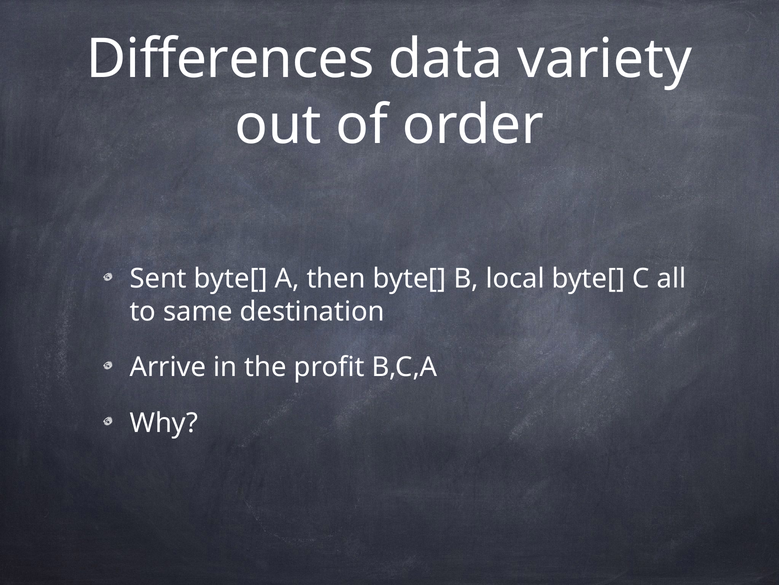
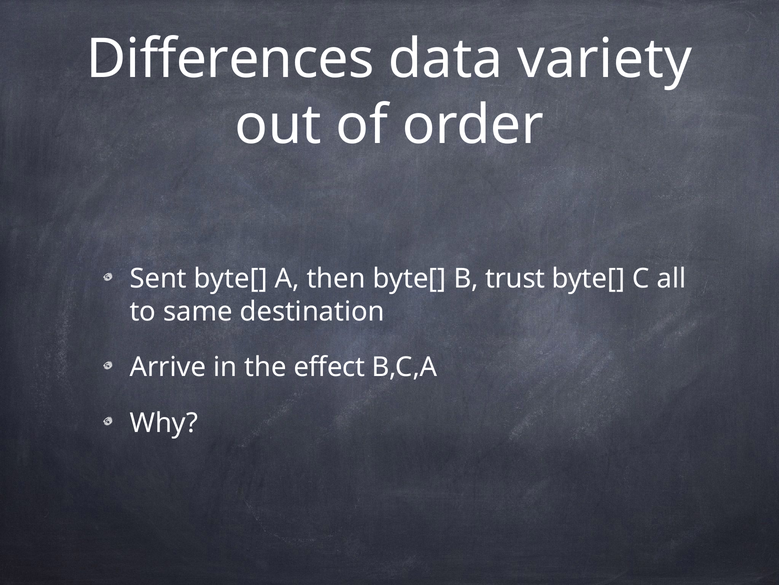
local: local -> trust (515, 278)
profit: profit -> effect (329, 367)
